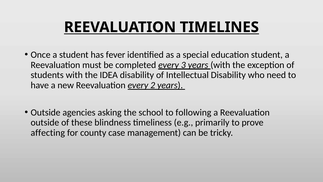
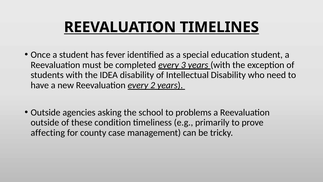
following: following -> problems (193, 112)
blindness: blindness -> condition (113, 122)
